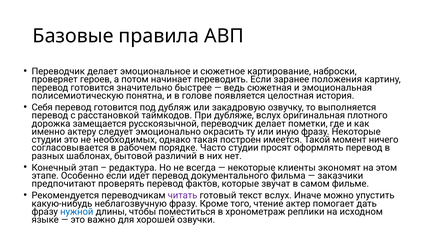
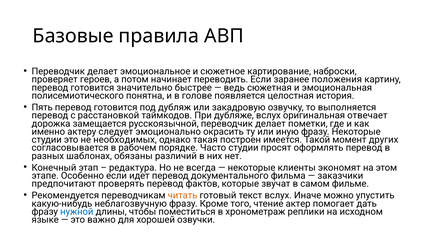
полисемиотическую: полисемиотическую -> полисемиотического (78, 96)
Себя: Себя -> Пять (42, 107)
плотного: плотного -> отвечает (367, 115)
ничего: ничего -> других (384, 140)
бытовой: бытовой -> обязаны (133, 156)
читать colour: purple -> orange (183, 195)
